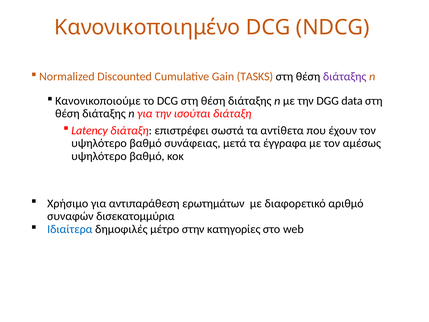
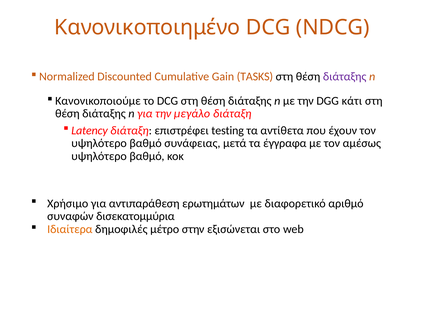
data: data -> κάτι (352, 101)
ισούται: ισούται -> μεγάλο (192, 114)
σωστά: σωστά -> testing (228, 130)
Ιδιαίτερα colour: blue -> orange (70, 229)
κατηγορίες: κατηγορίες -> εξισώνεται (234, 229)
